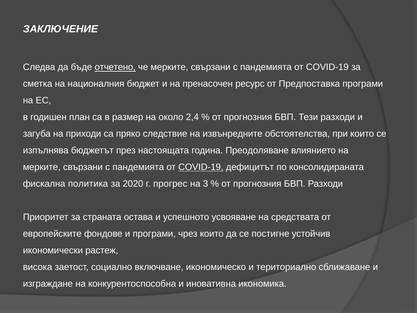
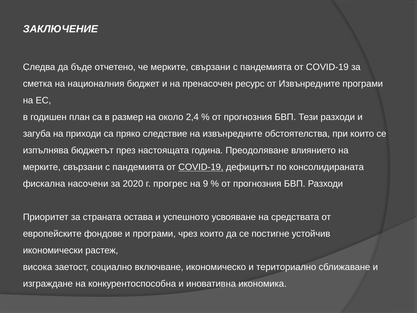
отчетено underline: present -> none (115, 67)
от Предпоставка: Предпоставка -> Извънредните (309, 84)
политика: политика -> насочени (88, 184)
3: 3 -> 9 (206, 184)
